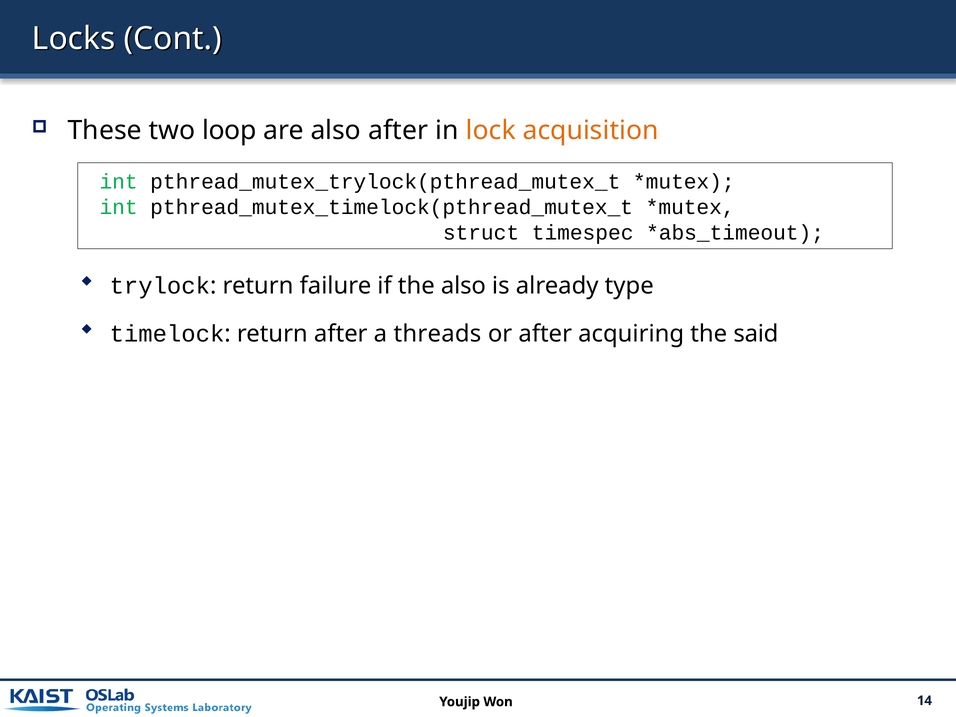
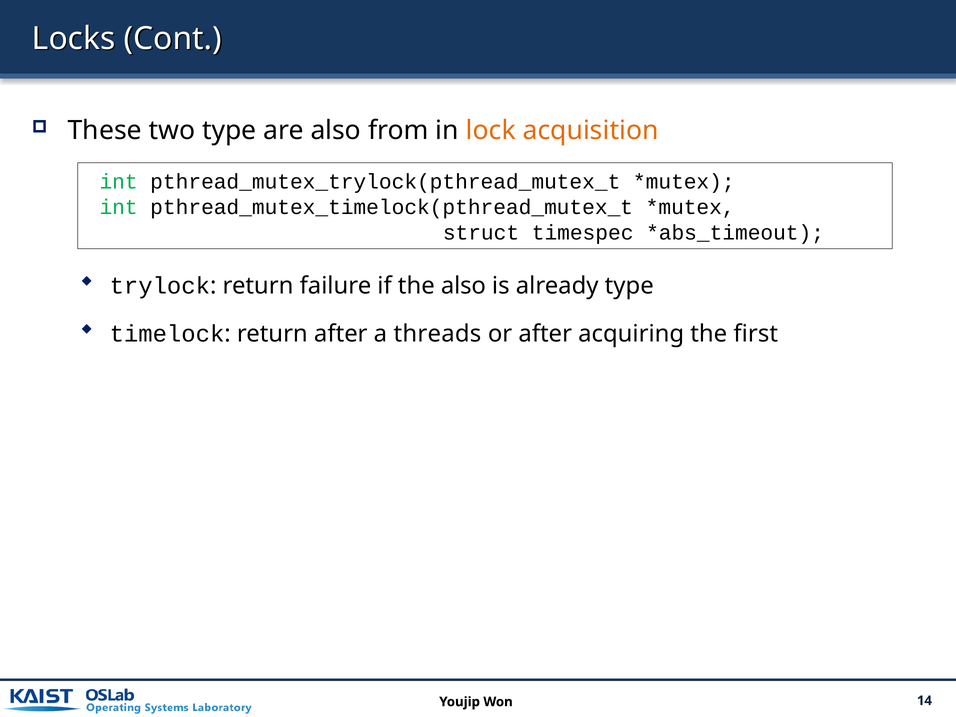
two loop: loop -> type (229, 131)
also after: after -> from (398, 131)
said: said -> first (756, 334)
